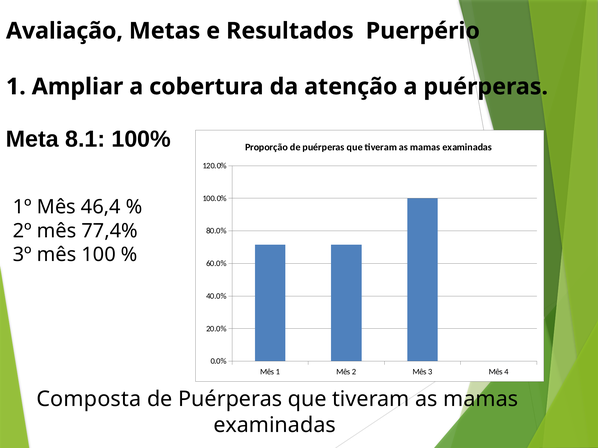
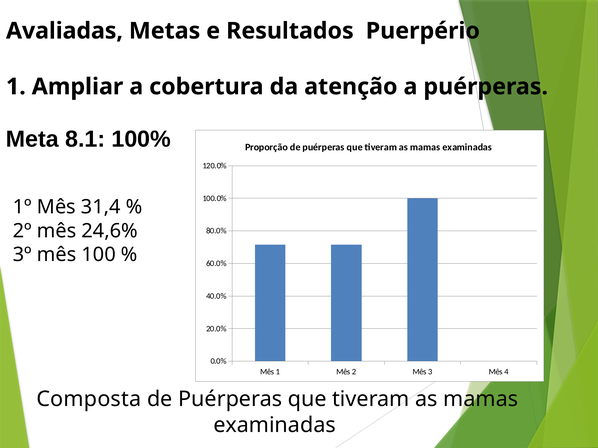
Avaliação: Avaliação -> Avaliadas (64, 31)
46,4: 46,4 -> 31,4 (101, 207)
77,4%: 77,4% -> 24,6% (110, 231)
